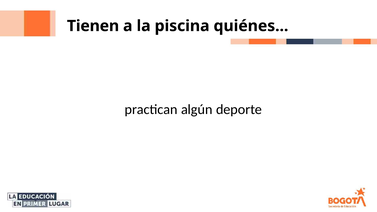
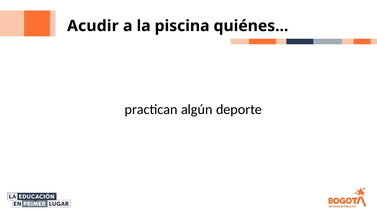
Tienen: Tienen -> Acudir (93, 26)
